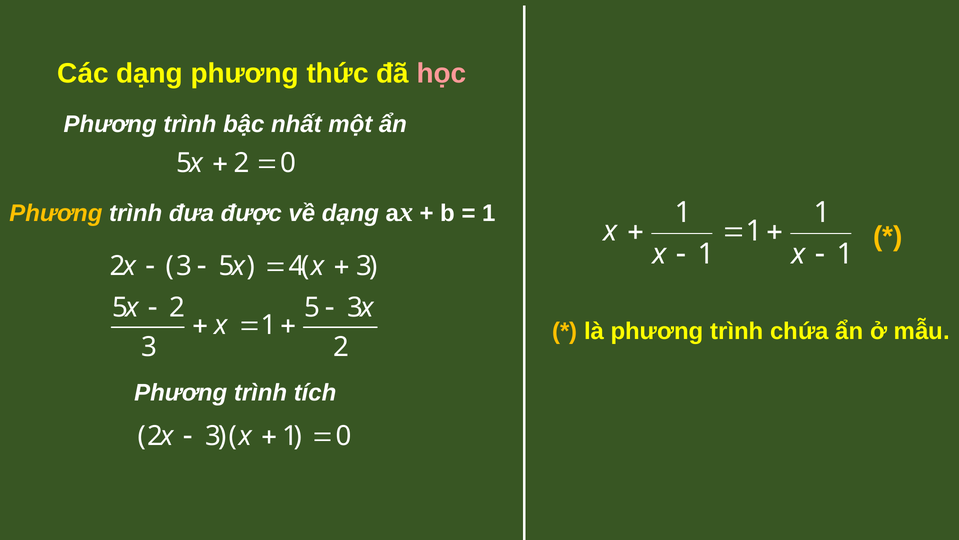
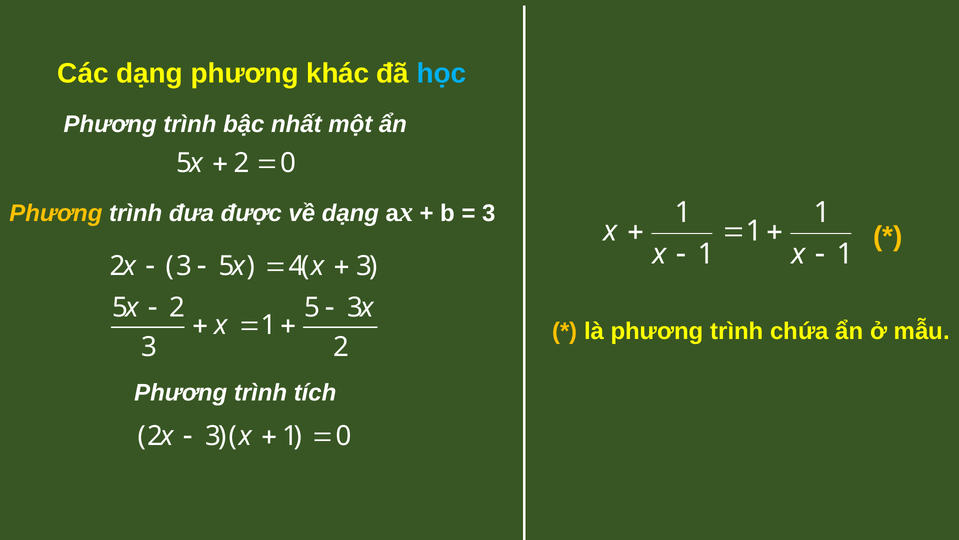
thức: thức -> khác (338, 73)
học colour: pink -> light blue (441, 73)
1: 1 -> 3 (489, 213)
